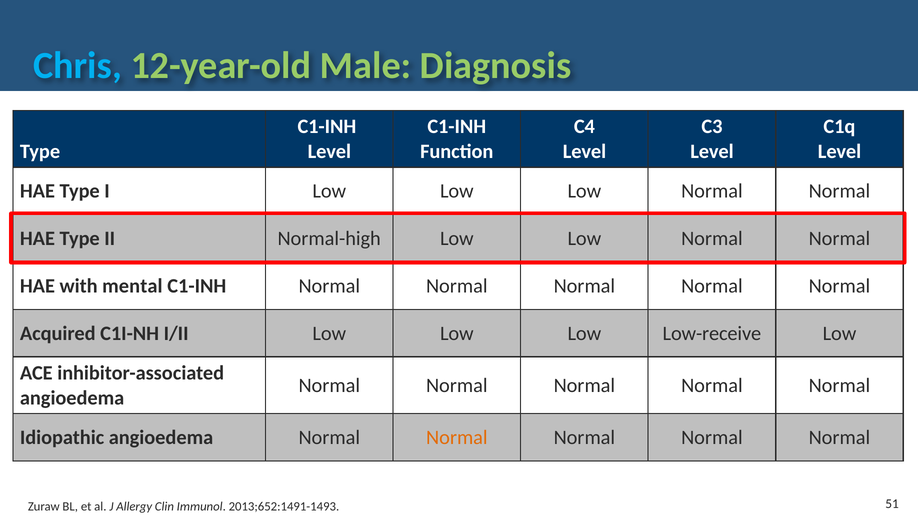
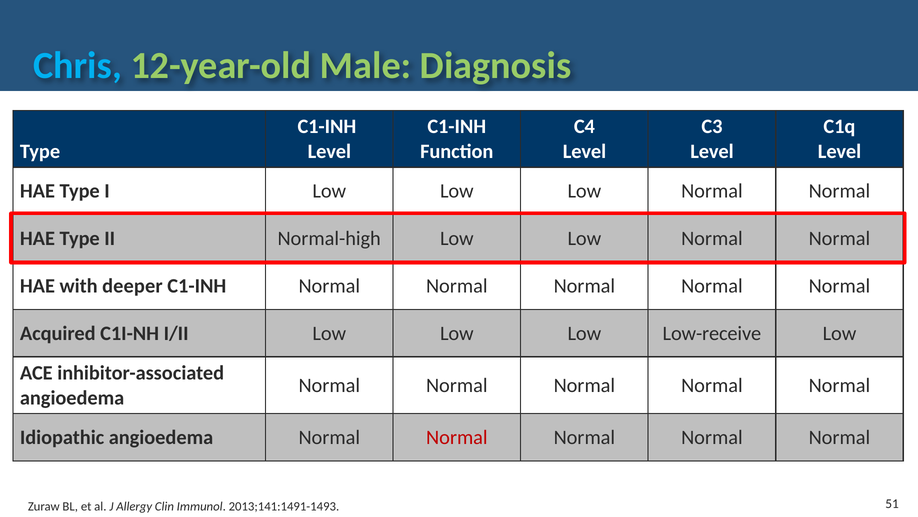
mental: mental -> deeper (132, 286)
Normal colour: orange -> red (457, 437)
2013;652:1491-1493: 2013;652:1491-1493 -> 2013;141:1491-1493 (284, 506)
